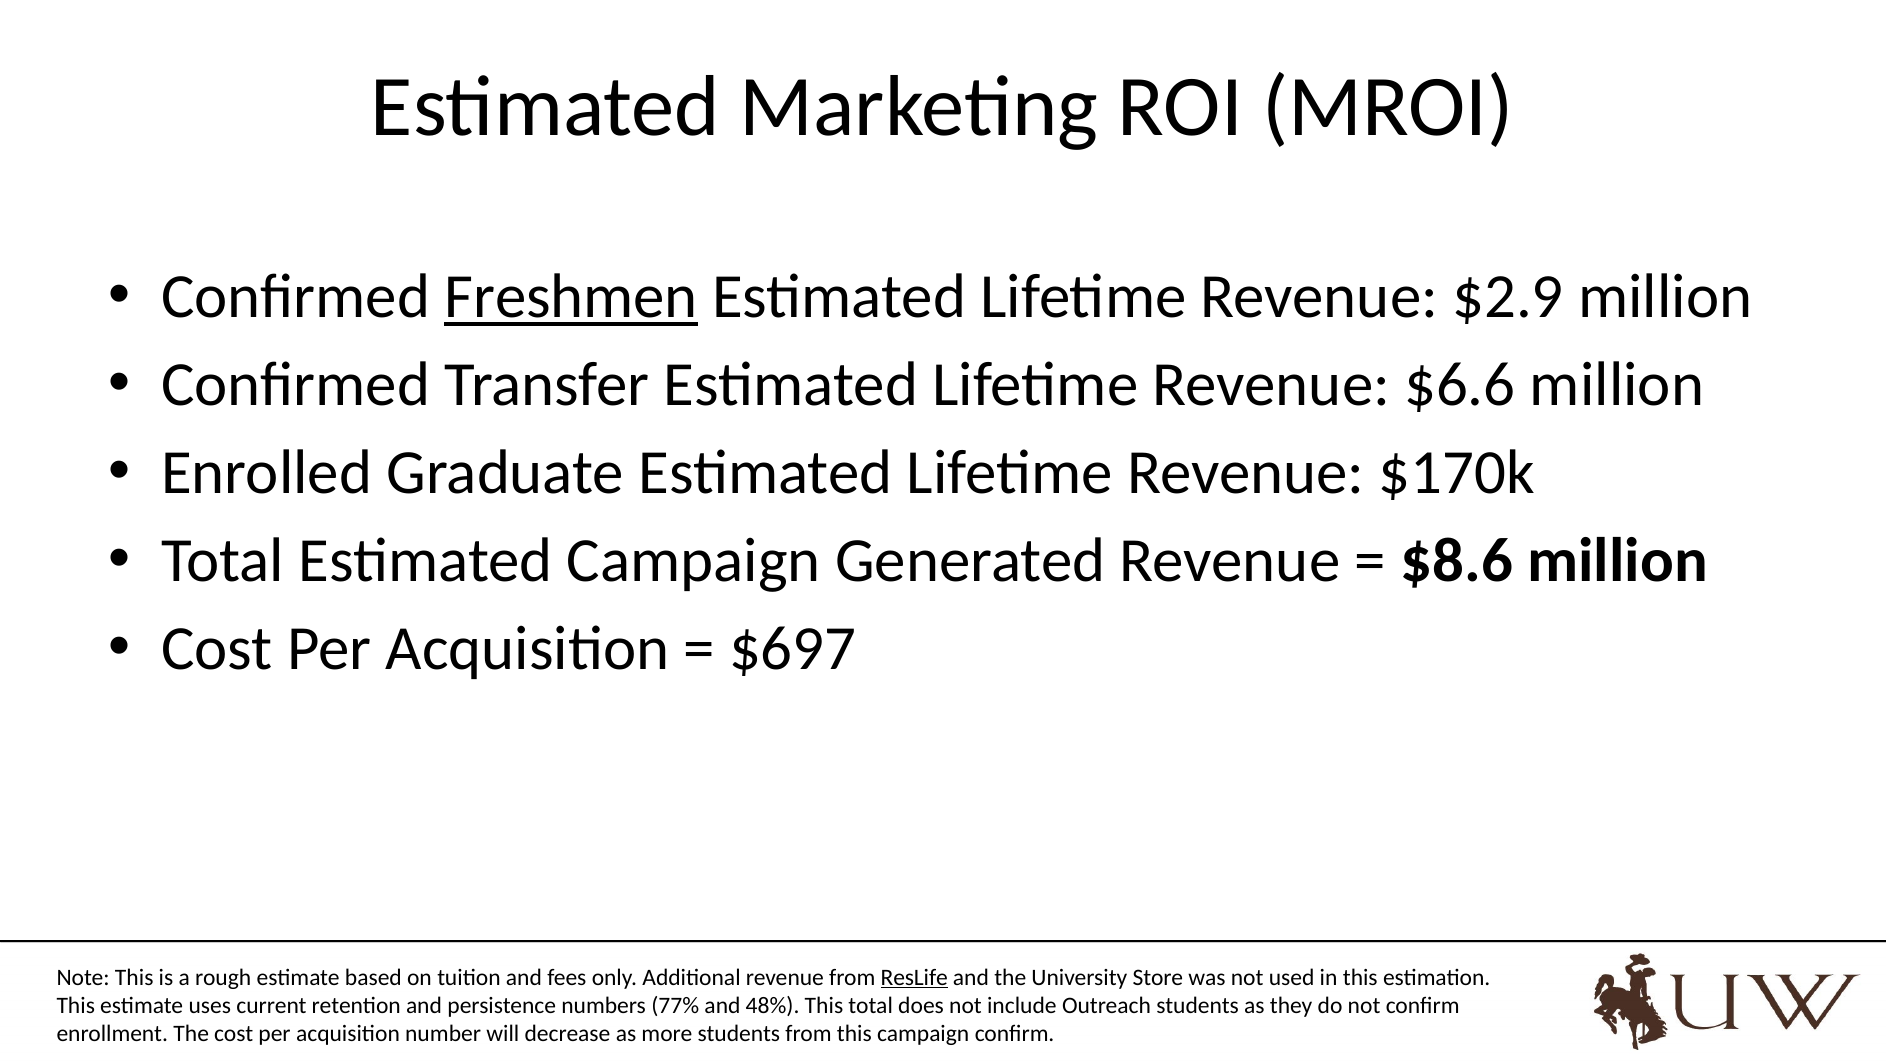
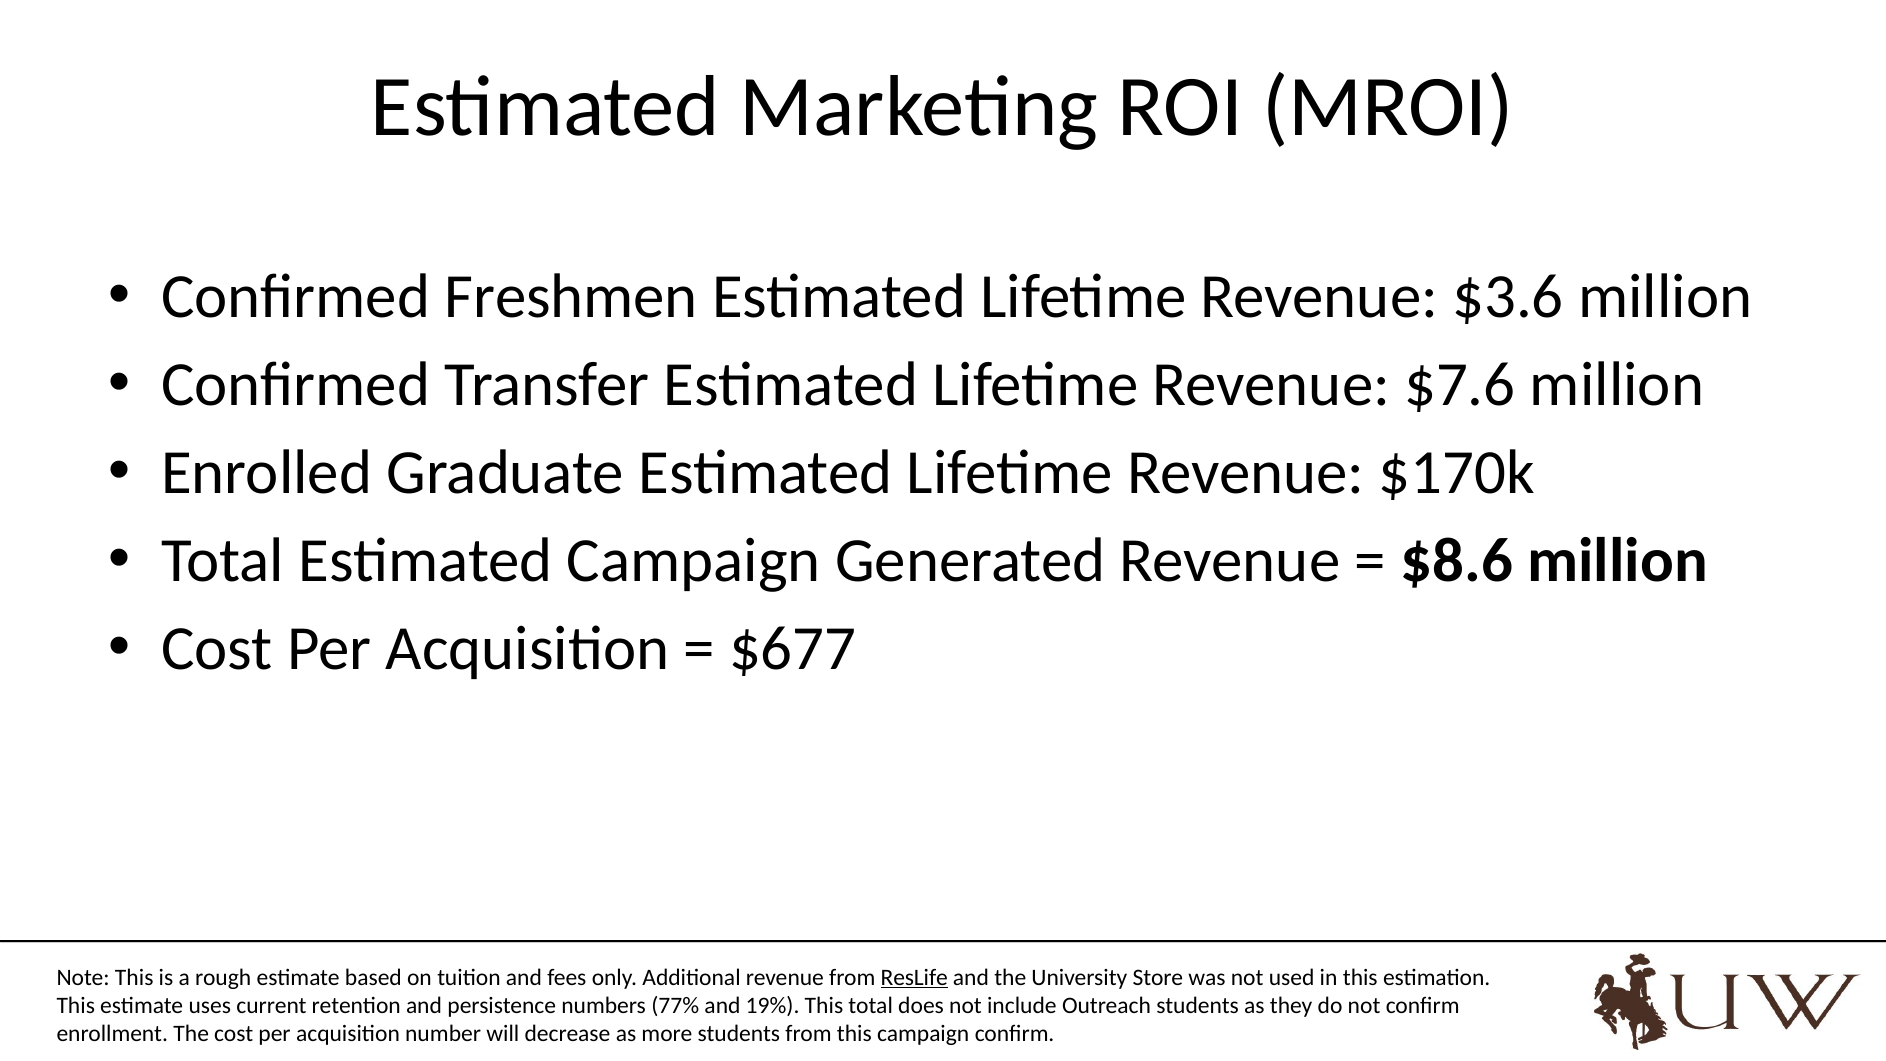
Freshmen underline: present -> none (571, 297)
$2.9: $2.9 -> $3.6 (1508, 297)
$6.6: $6.6 -> $7.6 (1460, 385)
$697: $697 -> $677 (793, 649)
48%: 48% -> 19% (773, 1006)
